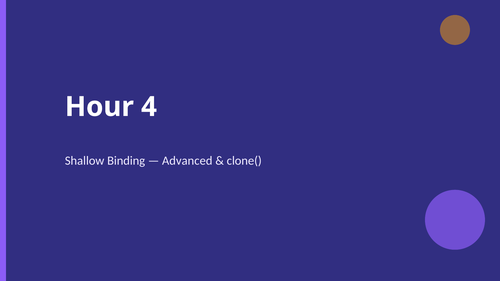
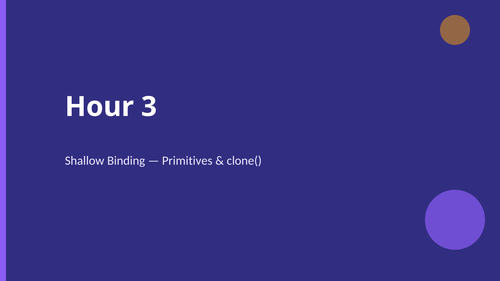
4: 4 -> 3 (149, 107)
Advanced: Advanced -> Primitives (187, 161)
